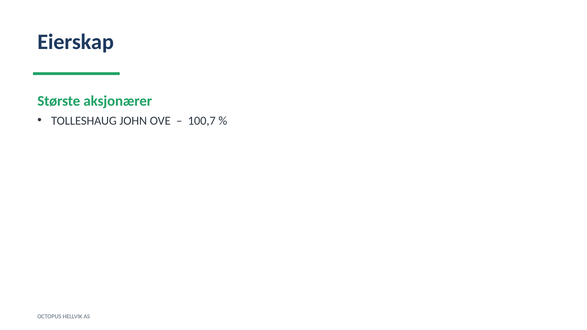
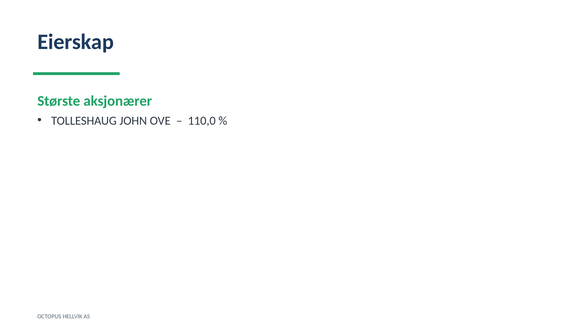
100,7: 100,7 -> 110,0 (202, 121)
